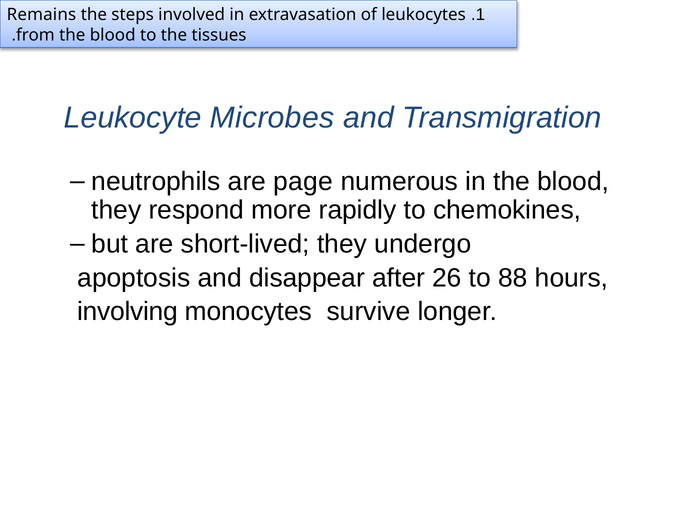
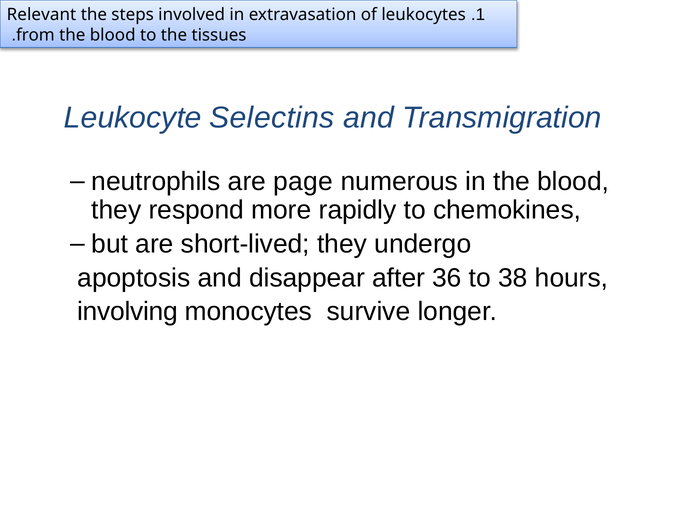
Remains: Remains -> Relevant (41, 15)
Microbes: Microbes -> Selectins (272, 118)
26: 26 -> 36 (447, 278)
88: 88 -> 38 (513, 278)
